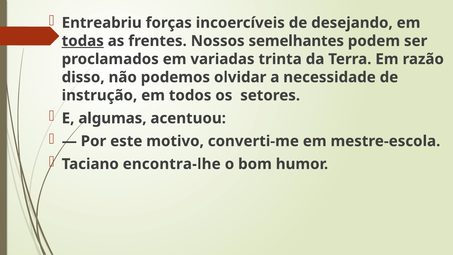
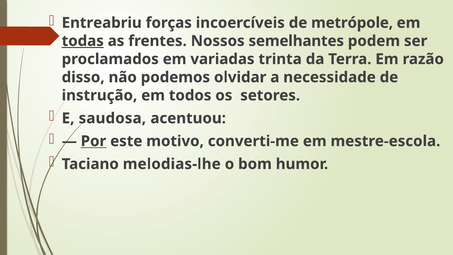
desejando: desejando -> metrópole (352, 23)
algumas: algumas -> saudosa (112, 118)
Por underline: none -> present (93, 141)
encontra-lhe: encontra-lhe -> melodias-lhe (172, 164)
